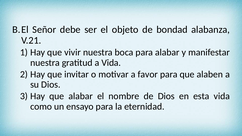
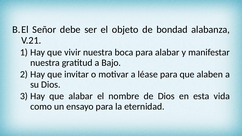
a Vida: Vida -> Bajo (111, 63)
favor: favor -> léase (148, 74)
